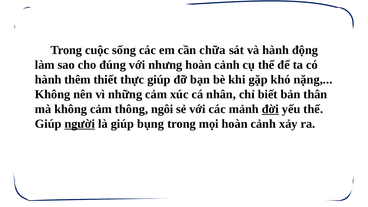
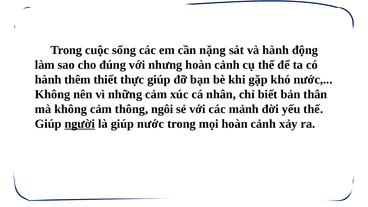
chữa: chữa -> nặng (213, 50)
khó nặng: nặng -> nước (313, 80)
đời underline: present -> none (270, 109)
giúp bụng: bụng -> nước (151, 124)
